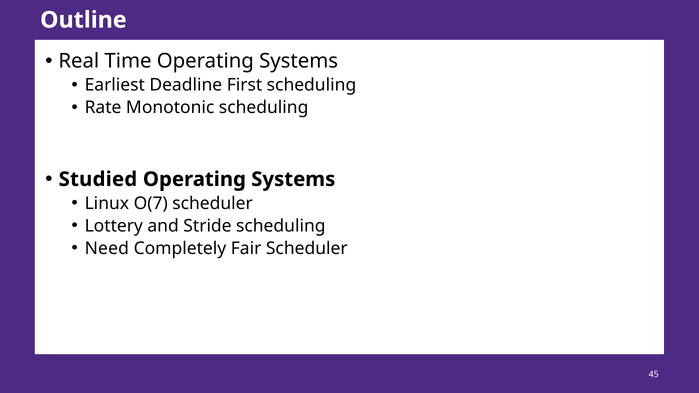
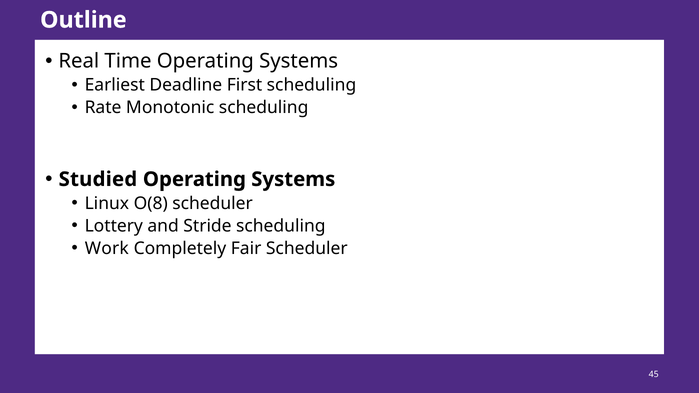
O(7: O(7 -> O(8 (151, 203)
Need: Need -> Work (107, 248)
